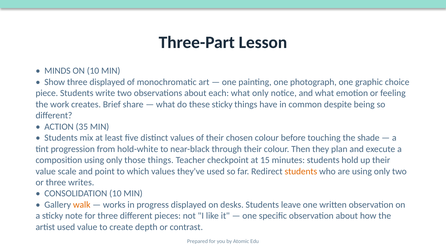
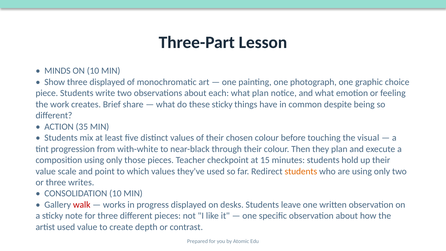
what only: only -> plan (260, 93)
shade: shade -> visual (368, 138)
hold-white: hold-white -> with-white (138, 149)
those things: things -> pieces (161, 160)
walk colour: orange -> red (82, 205)
